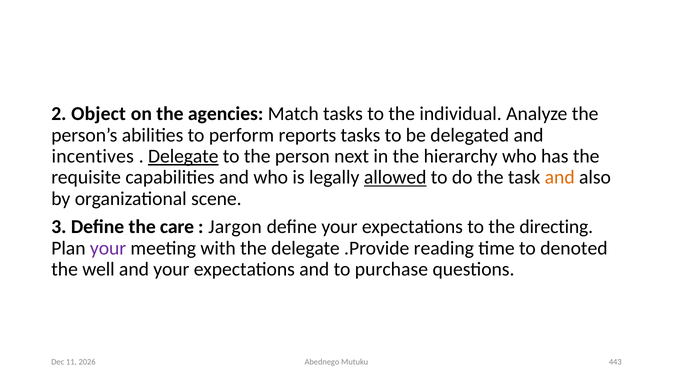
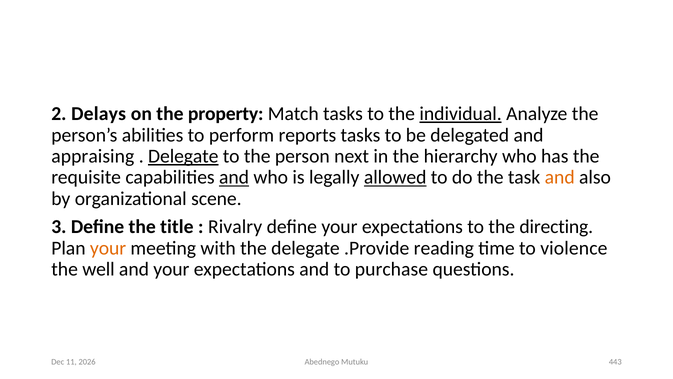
Object: Object -> Delays (99, 114)
agencies: agencies -> property (226, 114)
individual underline: none -> present (461, 114)
incentives: incentives -> appraising (93, 156)
and underline: none -> present (234, 177)
care: care -> title (177, 227)
Jargon: Jargon -> Rivalry (235, 227)
your colour: purple -> orange (108, 248)
denoted: denoted -> violence (574, 248)
